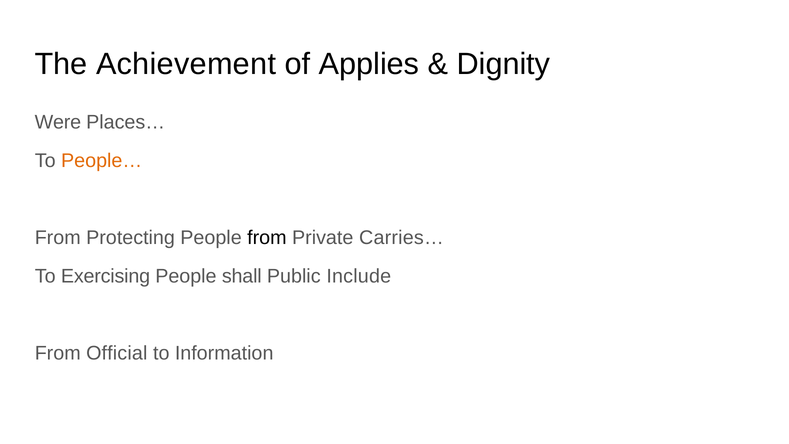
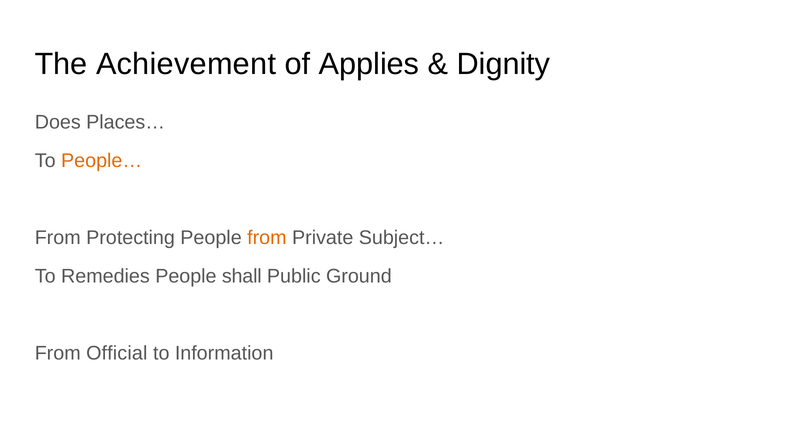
Were: Were -> Does (58, 122)
from colour: black -> orange (267, 238)
Carries…: Carries… -> Subject… (402, 238)
Exercising: Exercising -> Remedies (105, 276)
Include: Include -> Ground (359, 276)
